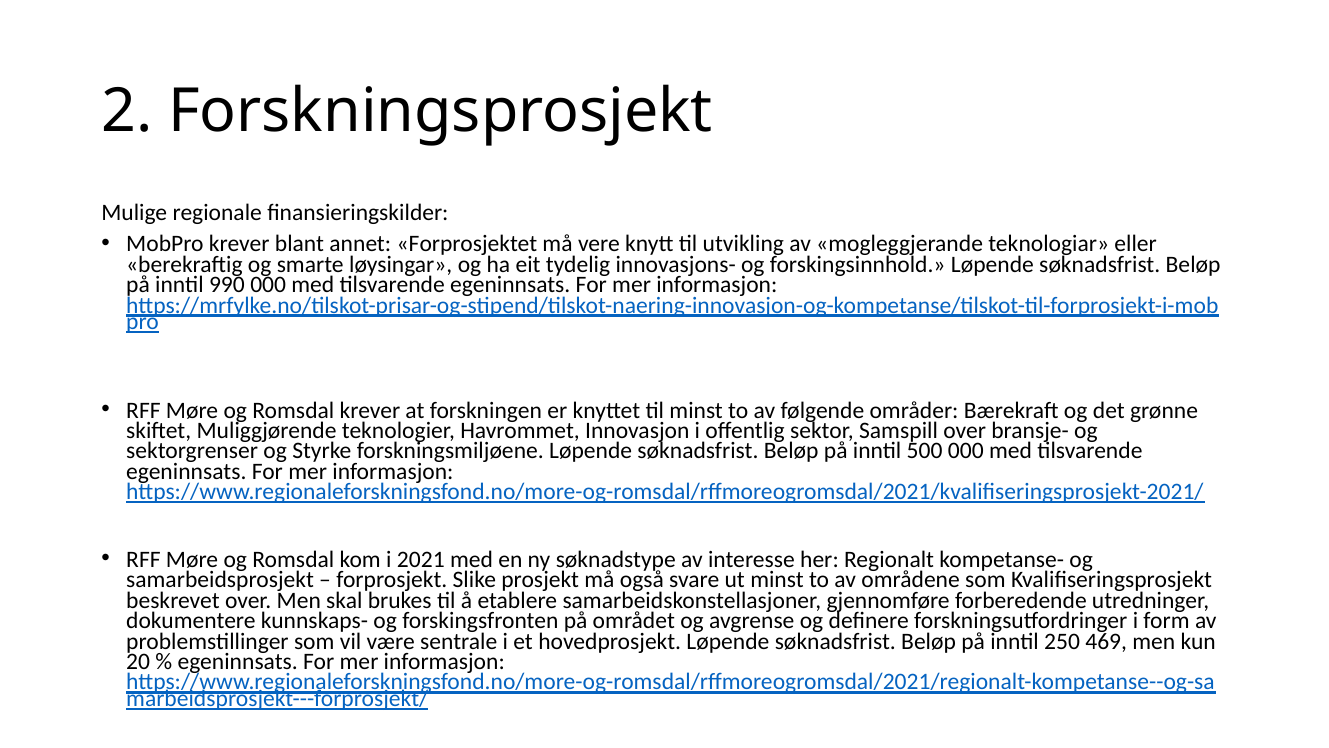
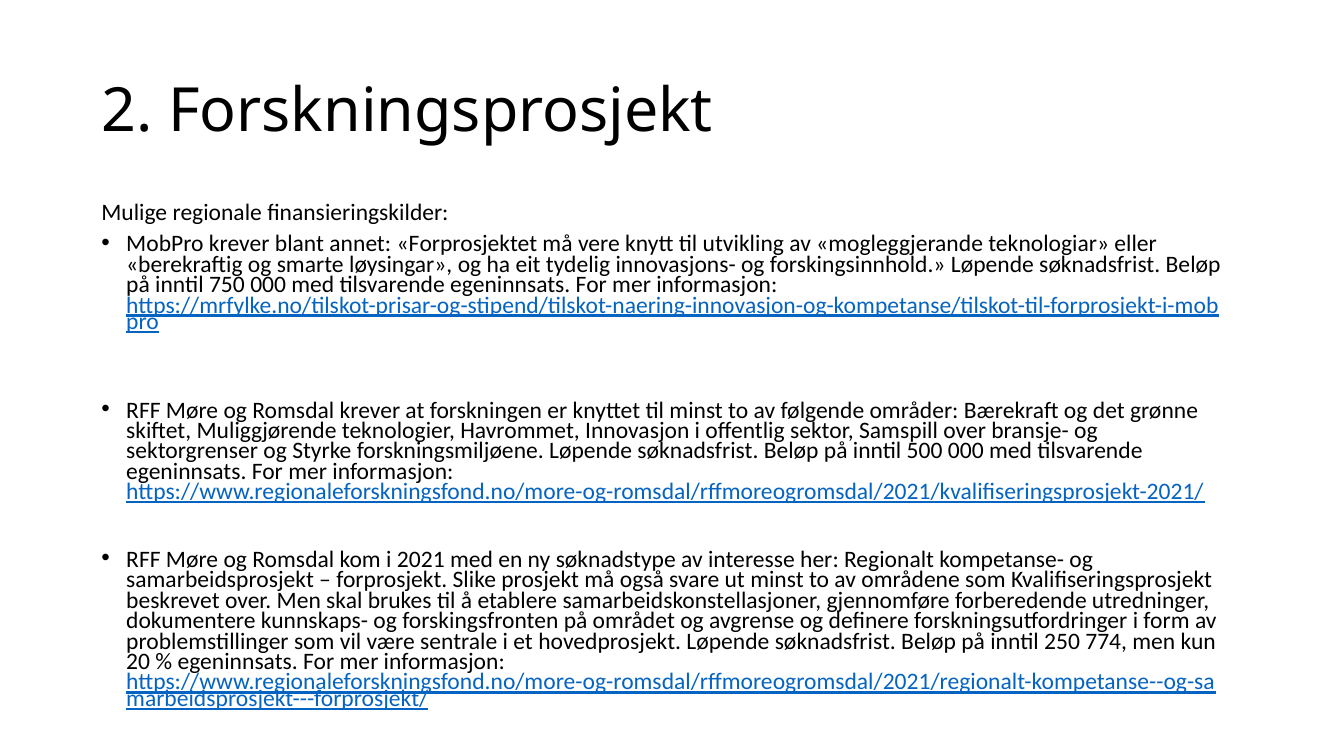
990: 990 -> 750 (227, 285)
469: 469 -> 774 (1106, 641)
